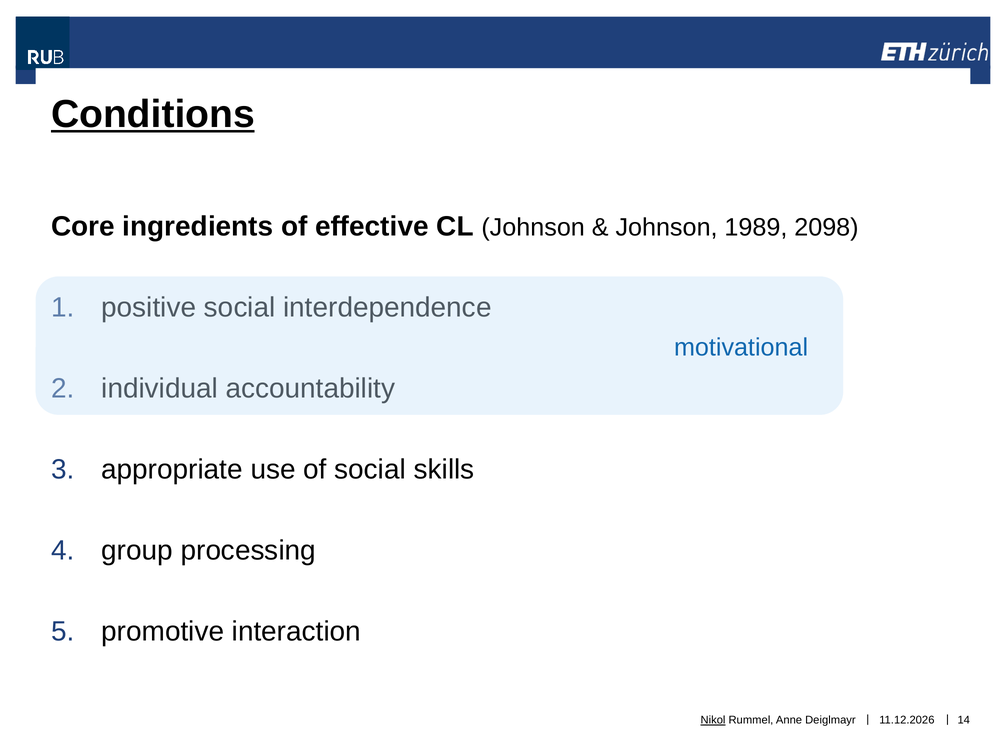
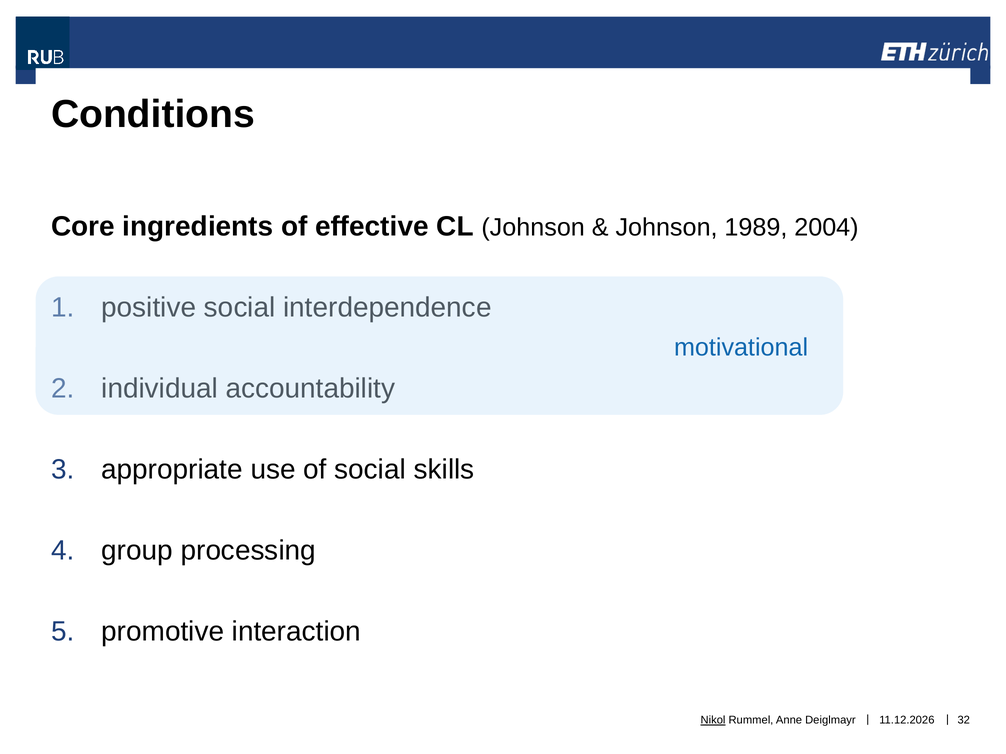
Conditions underline: present -> none (153, 114)
2098: 2098 -> 2004 (826, 228)
14: 14 -> 32 (964, 721)
